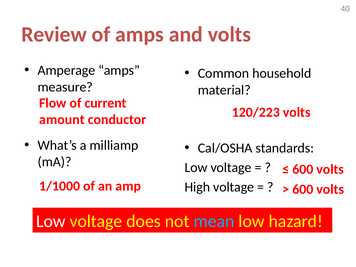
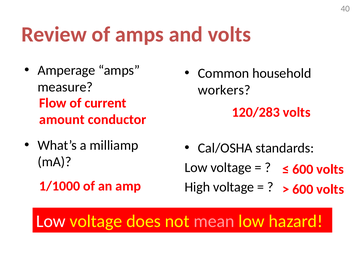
material: material -> workers (224, 90)
120/223: 120/223 -> 120/283 (256, 112)
mean colour: light blue -> pink (214, 221)
